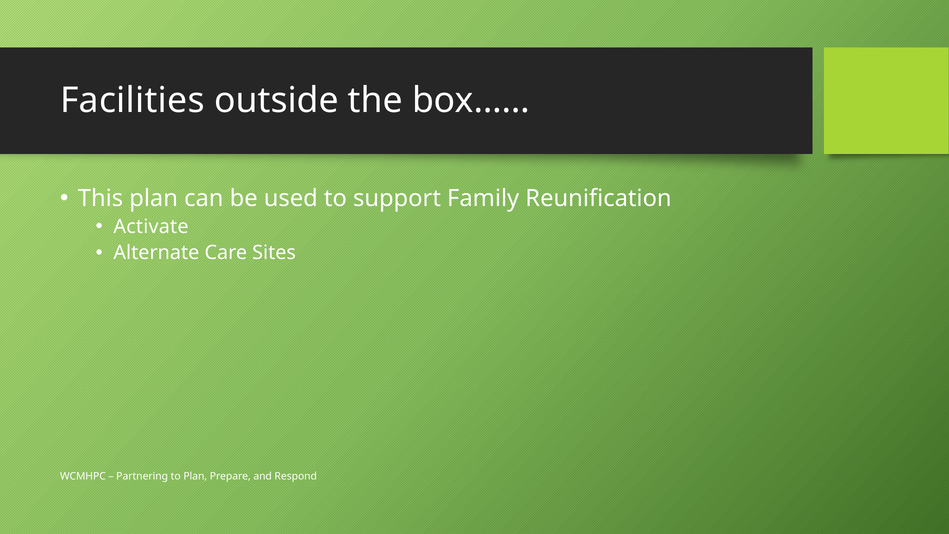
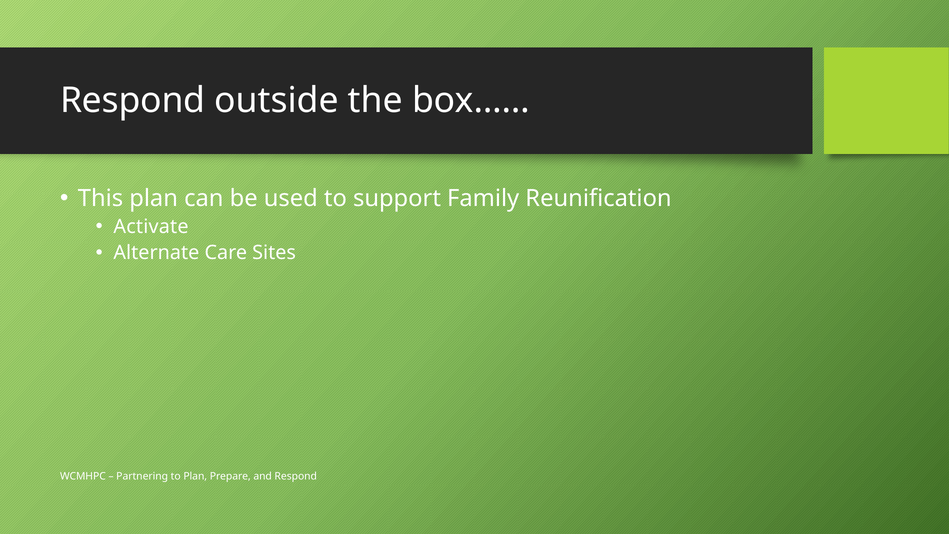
Facilities: Facilities -> Respond (133, 100)
